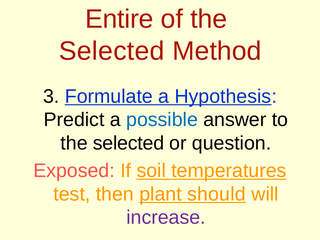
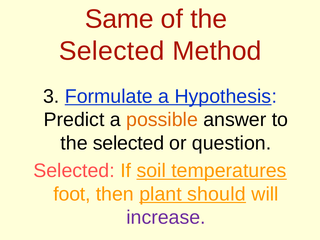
Entire: Entire -> Same (119, 19)
possible colour: blue -> orange (162, 120)
Exposed: Exposed -> Selected (74, 171)
test: test -> foot (72, 194)
